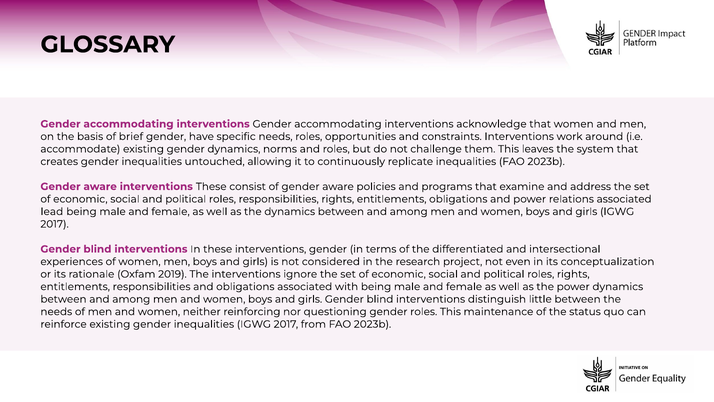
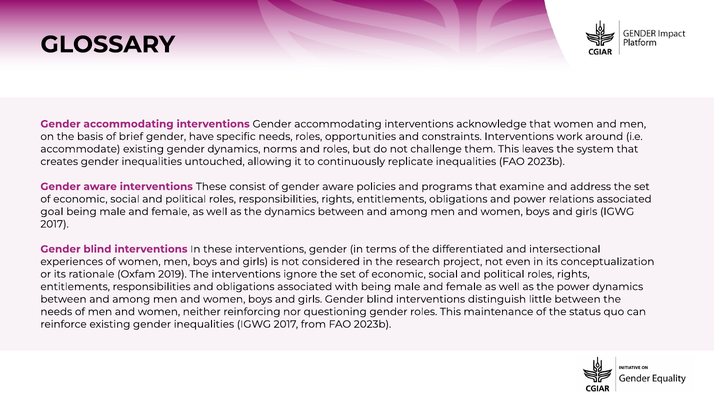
lead: lead -> goal (52, 211)
